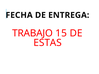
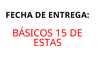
TRABAJO: TRABAJO -> BÁSICOS (32, 33)
